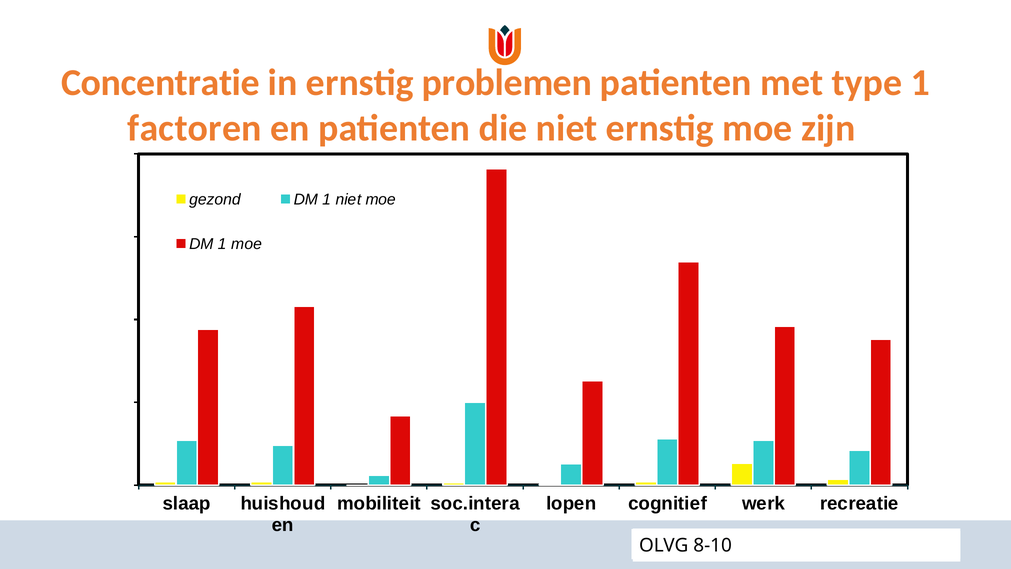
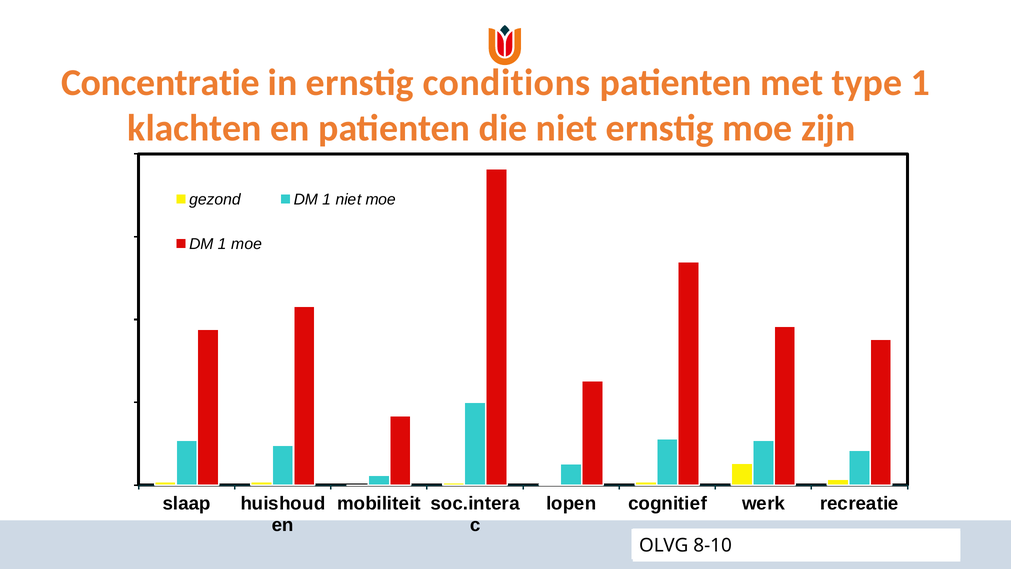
problemen: problemen -> conditions (507, 83)
factoren: factoren -> klachten (195, 128)
